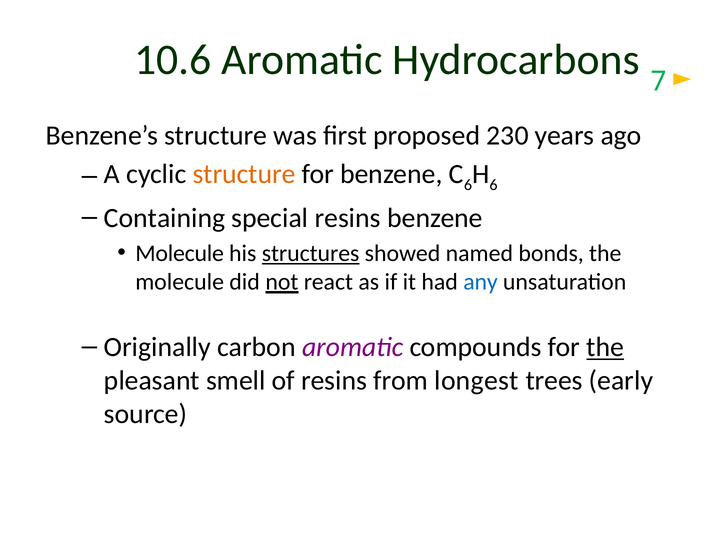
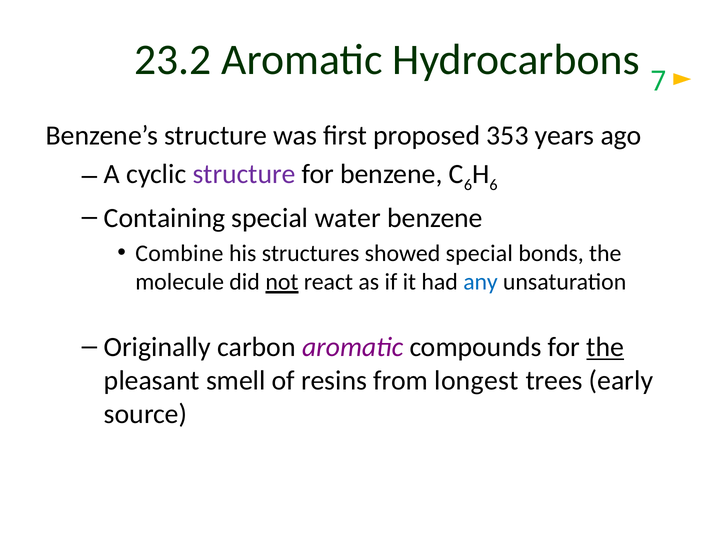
10.6: 10.6 -> 23.2 (173, 60)
230: 230 -> 353 (508, 135)
structure colour: orange -> purple (244, 174)
special resins: resins -> water (348, 218)
Molecule: Molecule -> Combine (179, 253)
structures underline: present -> none (311, 253)
showed named: named -> special (479, 253)
